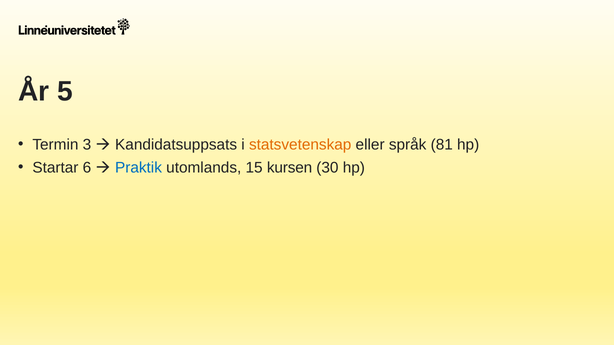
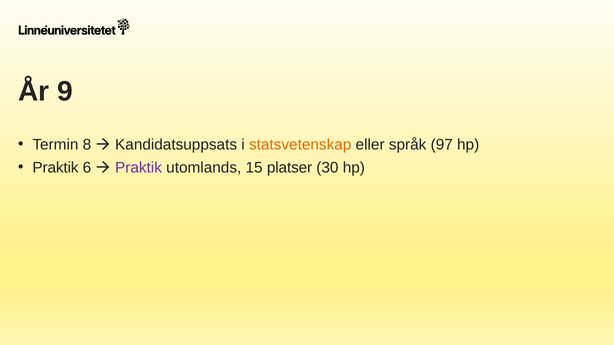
5: 5 -> 9 (65, 92)
3: 3 -> 8 (87, 145)
81: 81 -> 97 (442, 145)
Startar: Startar -> Praktik (55, 168)
Praktik colour: blue -> purple (139, 168)
kursen: kursen -> platser (290, 168)
